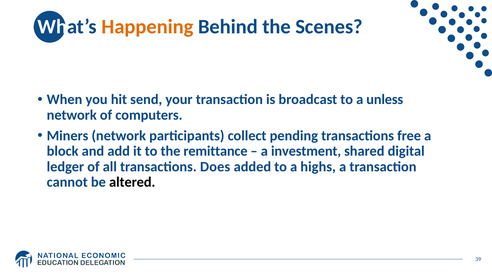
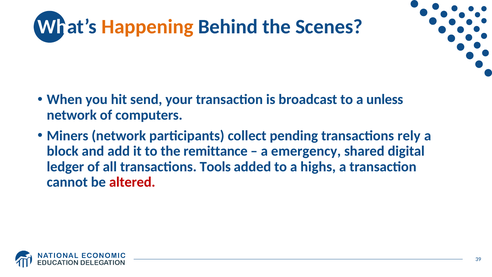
free: free -> rely (409, 136)
investment: investment -> emergency (306, 151)
Does: Does -> Tools (215, 167)
altered colour: black -> red (132, 182)
